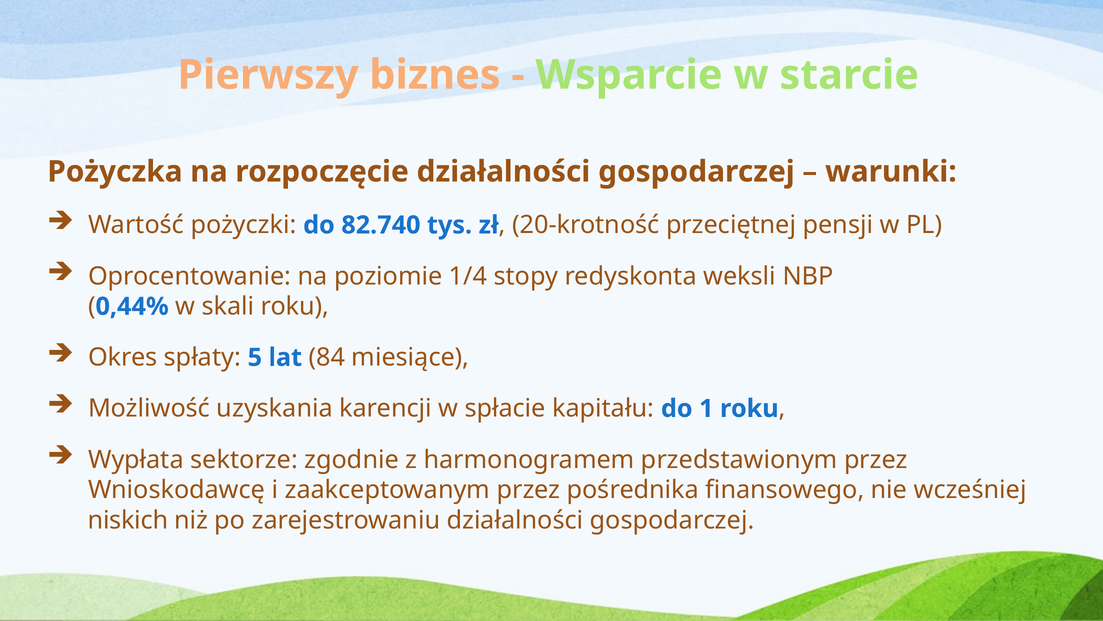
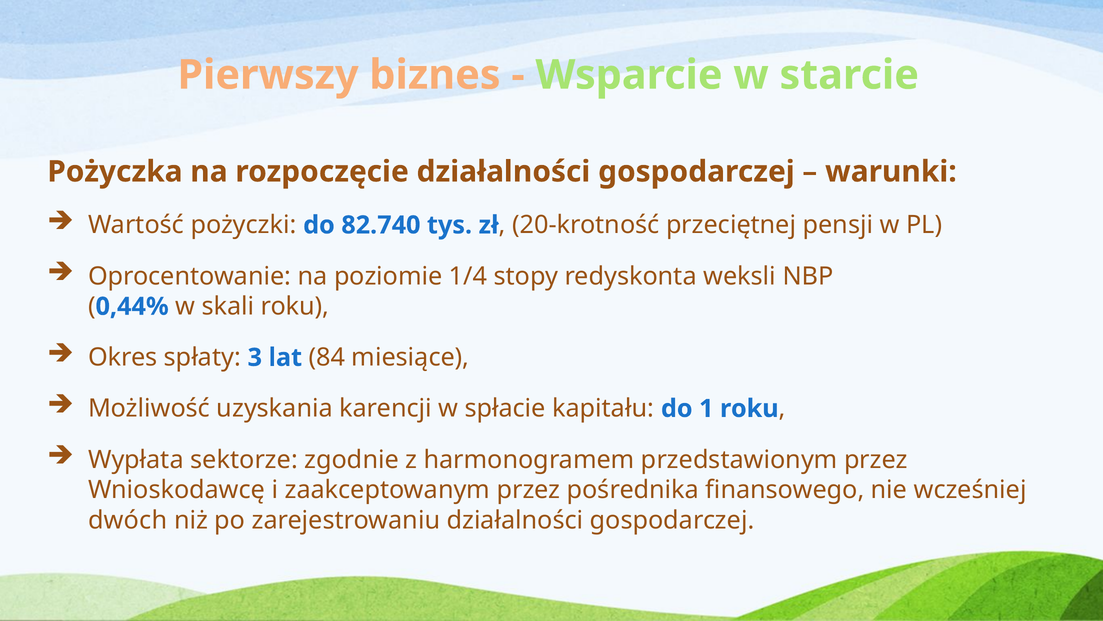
5: 5 -> 3 (255, 357)
niskich: niskich -> dwóch (128, 520)
